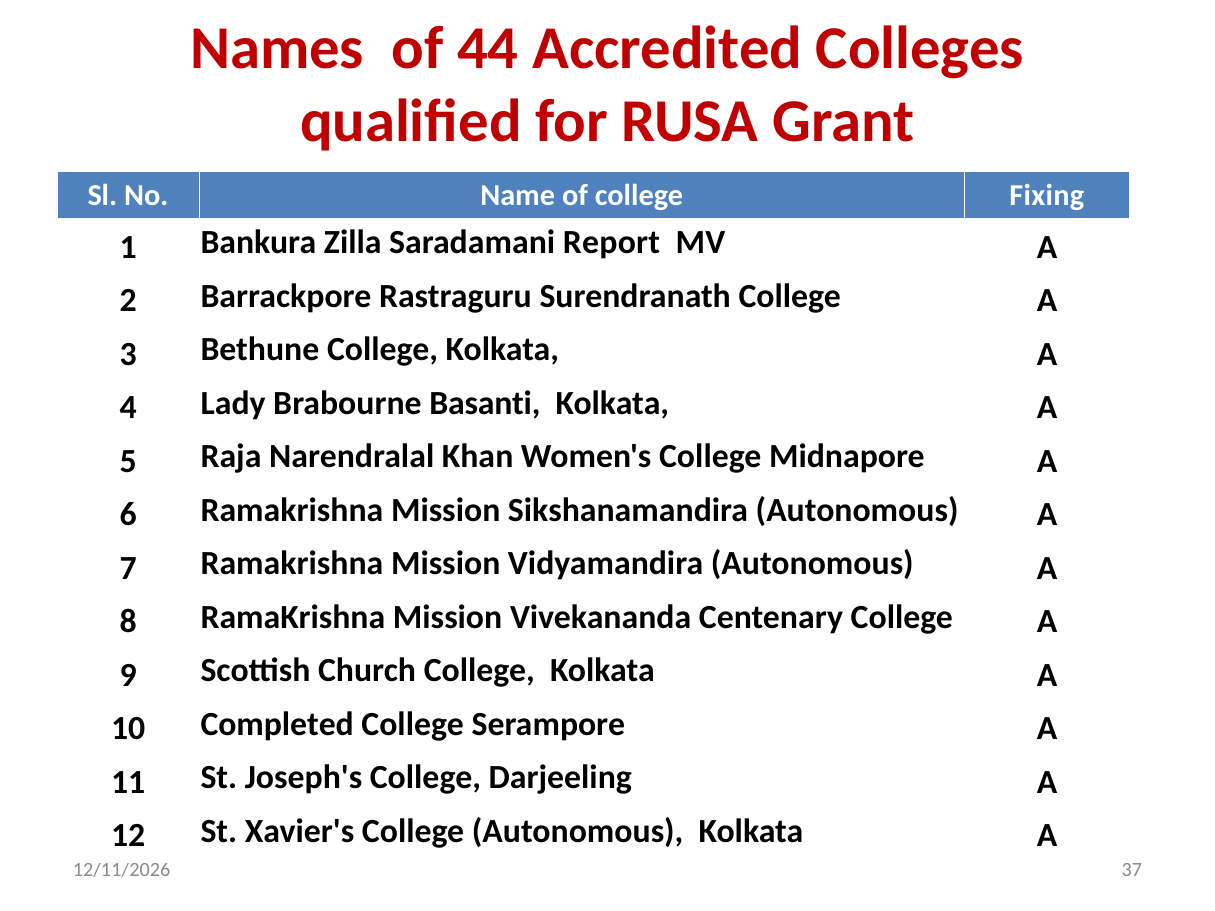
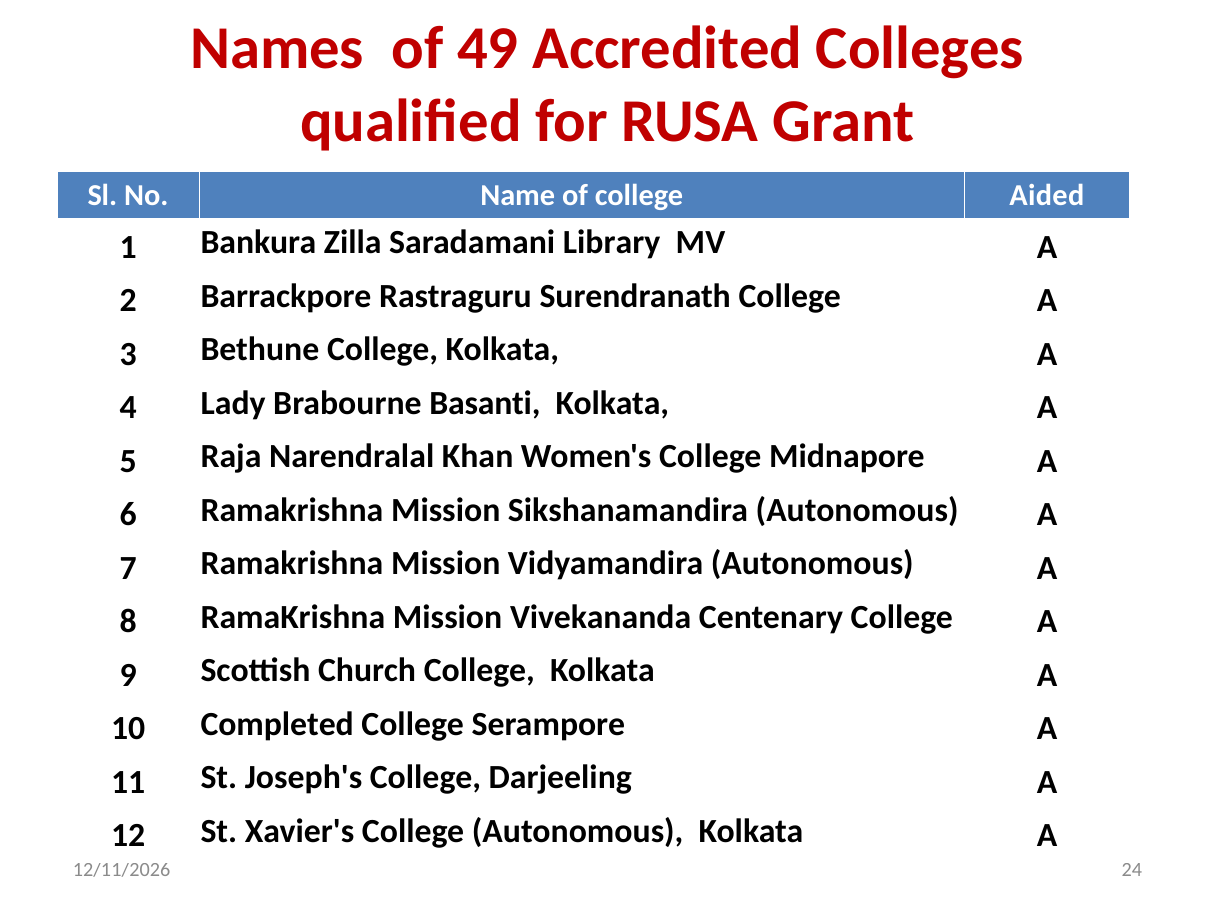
44: 44 -> 49 (488, 48)
Fixing: Fixing -> Aided (1047, 196)
Report: Report -> Library (612, 242)
37: 37 -> 24 (1132, 870)
